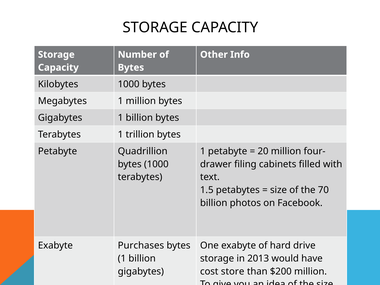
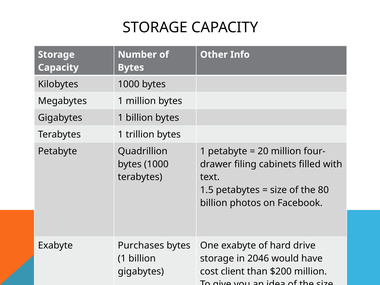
70: 70 -> 80 (323, 190)
2013: 2013 -> 2046 (258, 258)
store: store -> client (233, 271)
